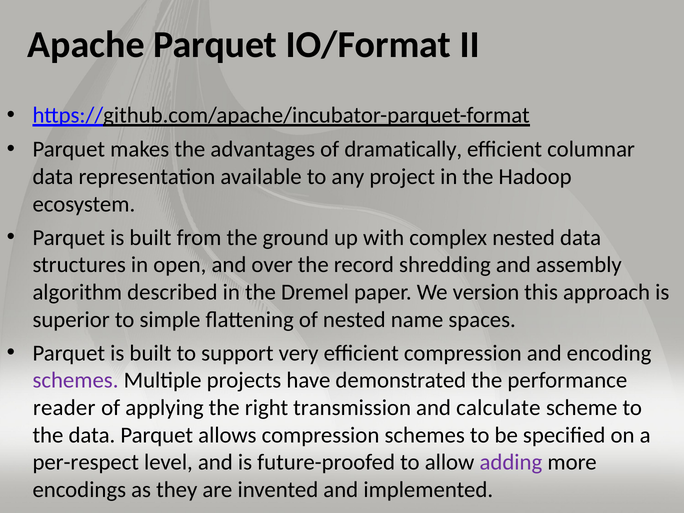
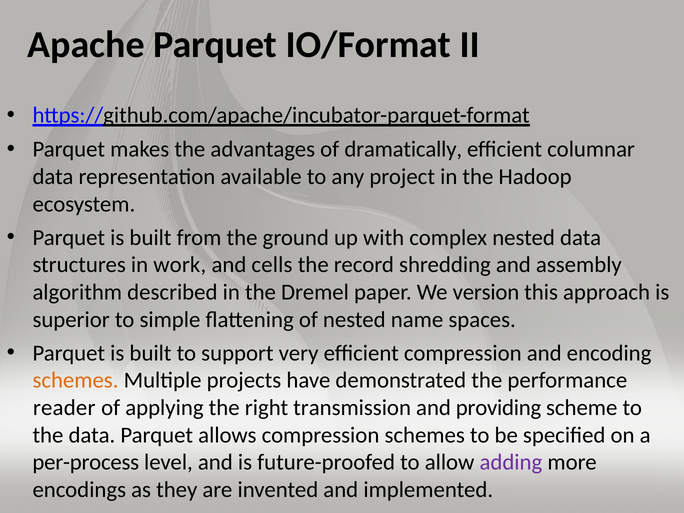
open: open -> work (180, 265)
over: over -> cells (272, 265)
schemes colour: purple -> orange (76, 380)
calculate: calculate -> providing (499, 408)
per-respect: per-respect -> per-process (86, 462)
